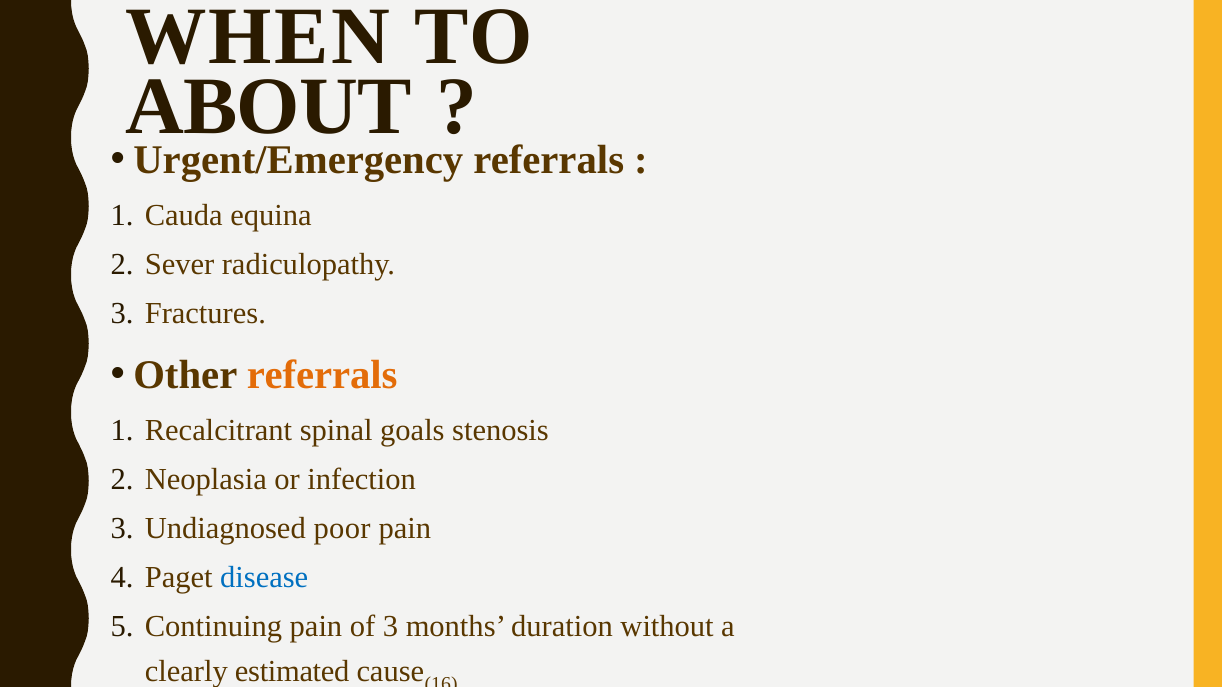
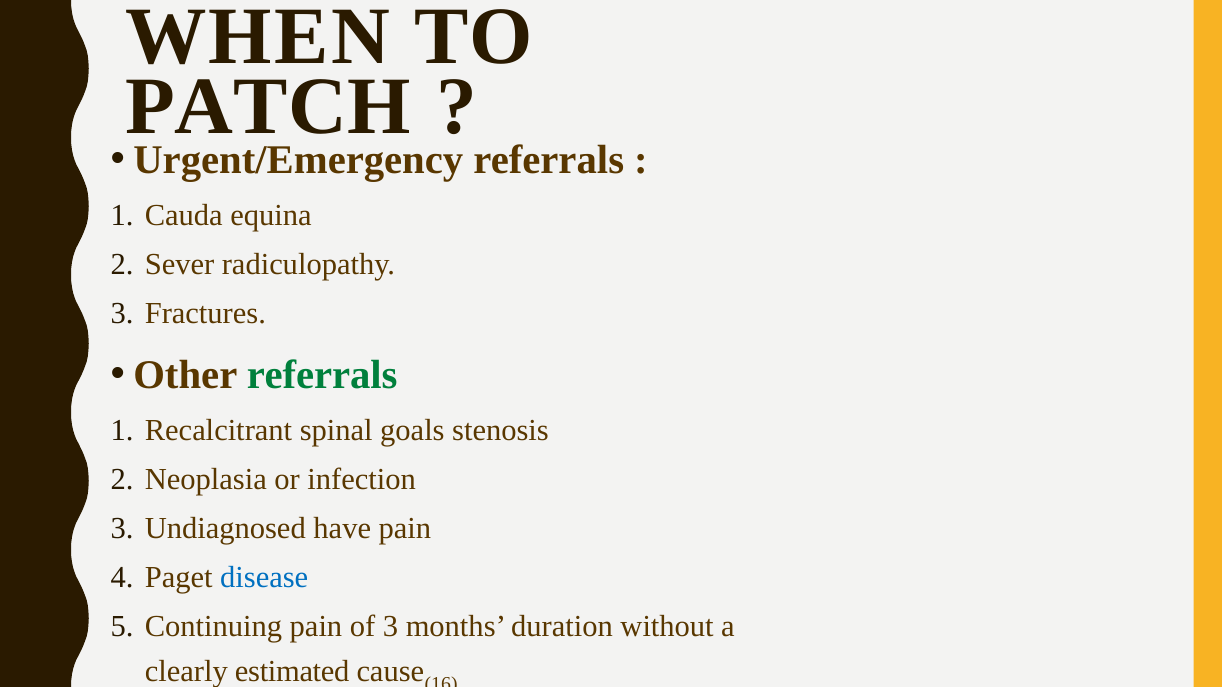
ABOUT: ABOUT -> PATCH (268, 107)
referrals colour: orange -> green (322, 376)
poor: poor -> have (342, 529)
